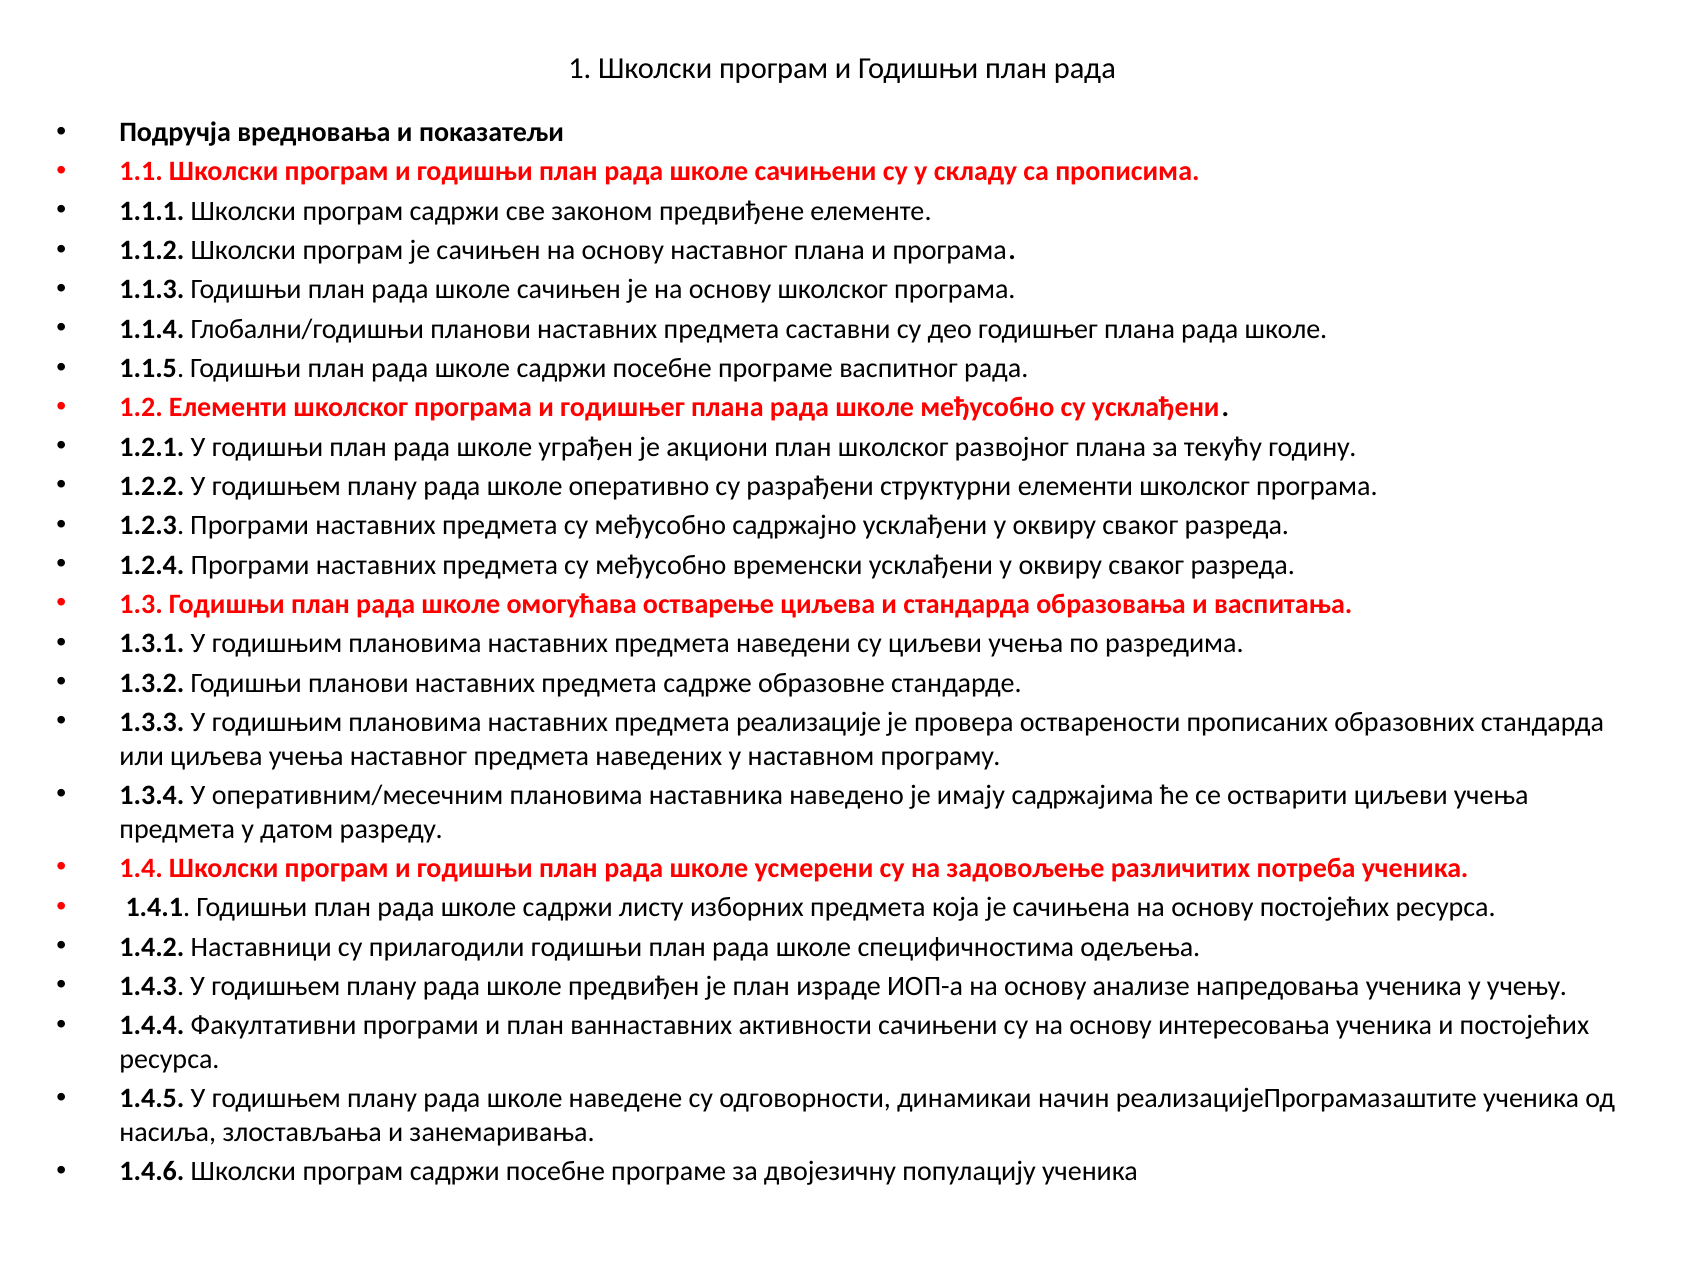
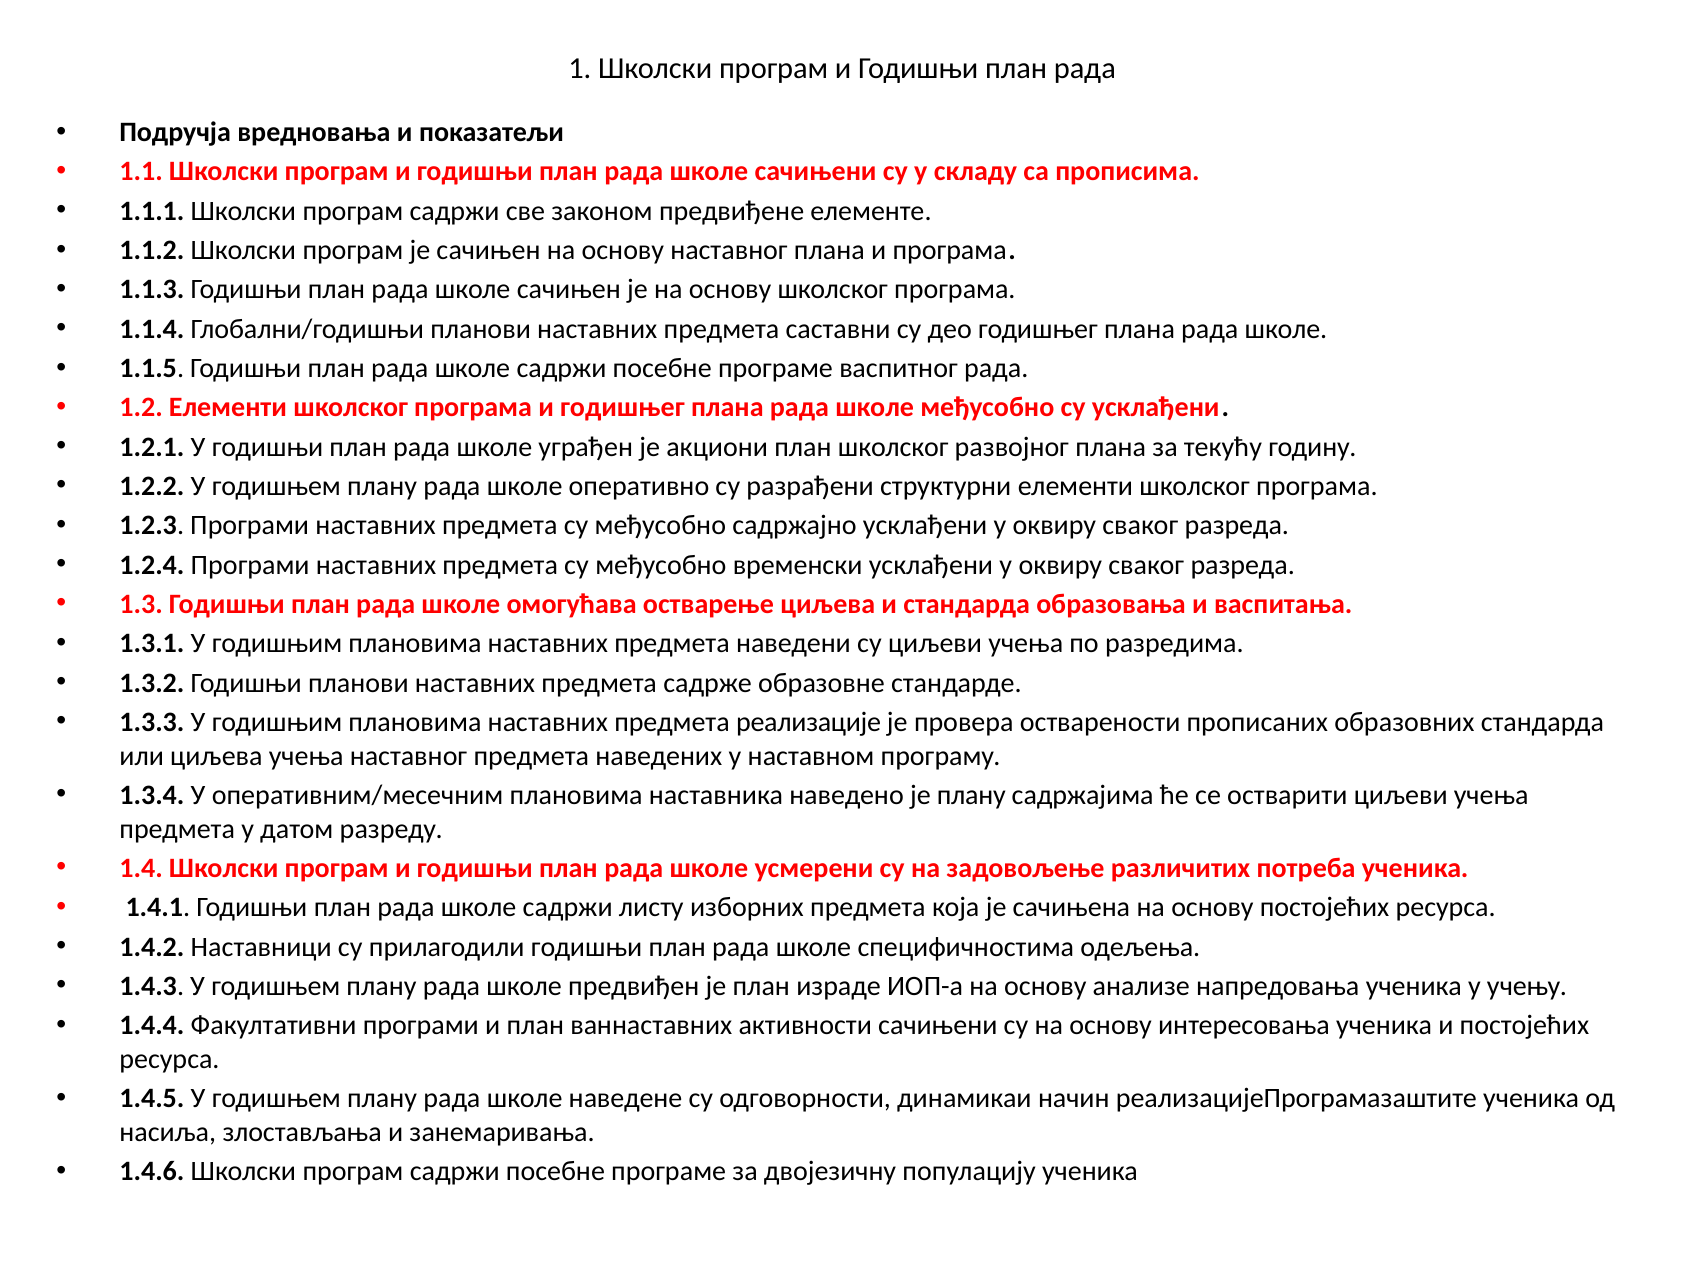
је имају: имају -> плану (971, 795)
